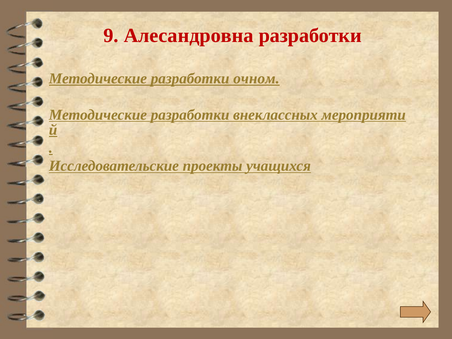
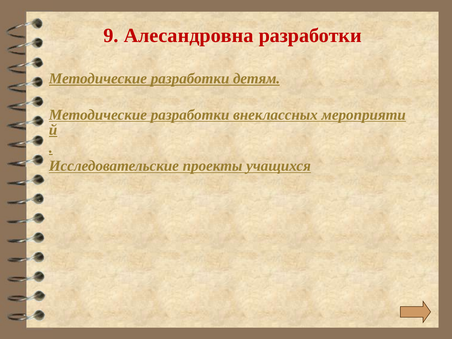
очном: очном -> детям (257, 79)
